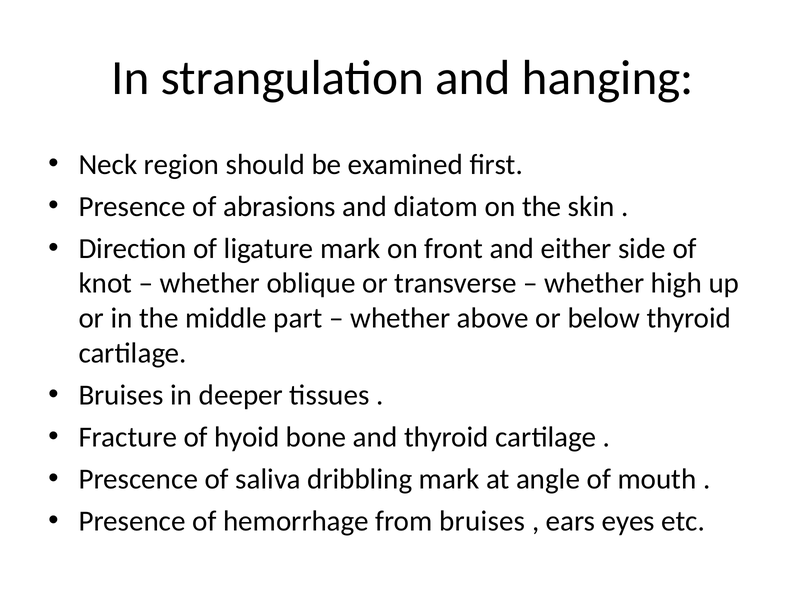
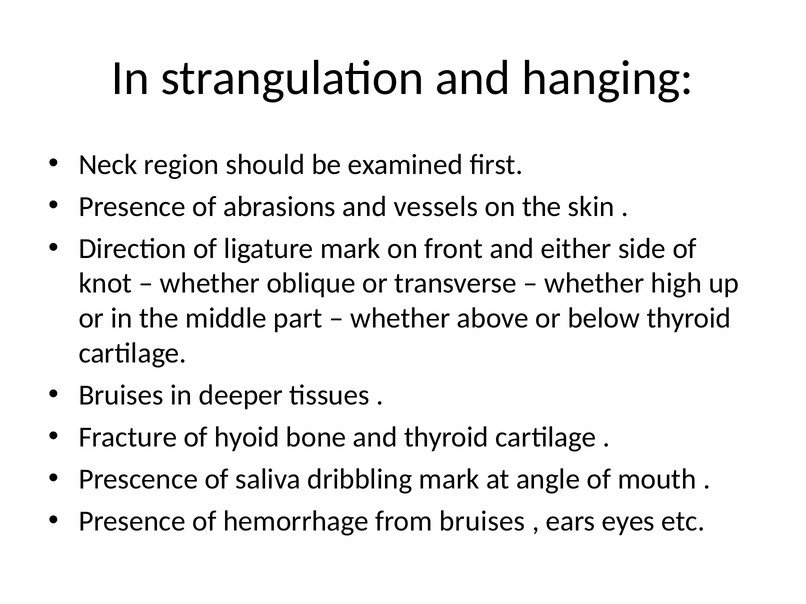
diatom: diatom -> vessels (436, 207)
